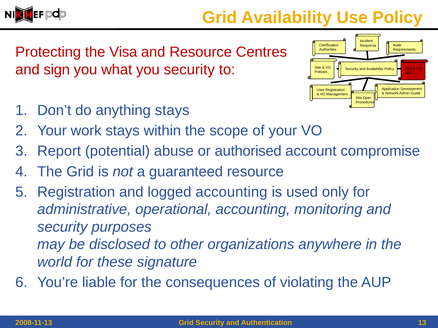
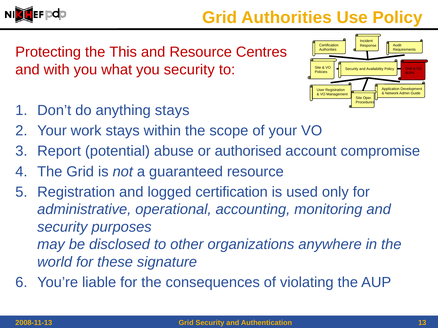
Grid Availability: Availability -> Authorities (286, 18)
Visa: Visa -> This (123, 52)
sign: sign -> with (57, 70)
logged accounting: accounting -> certification (232, 192)
